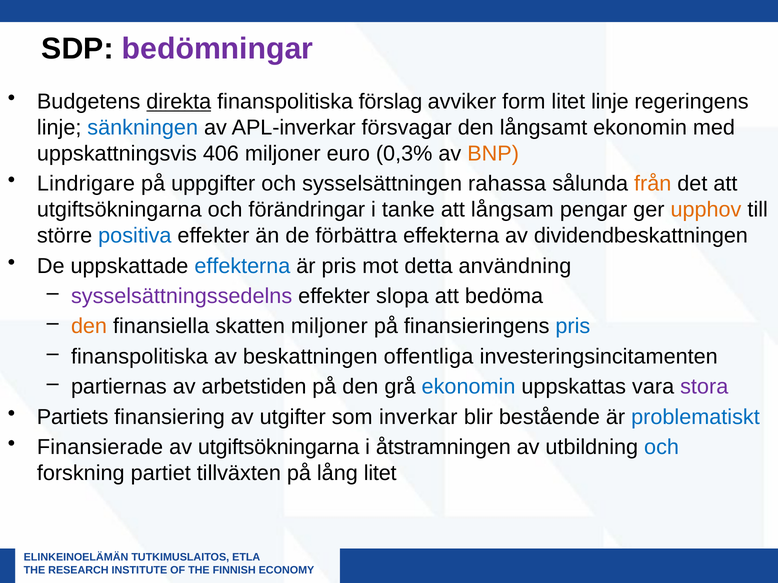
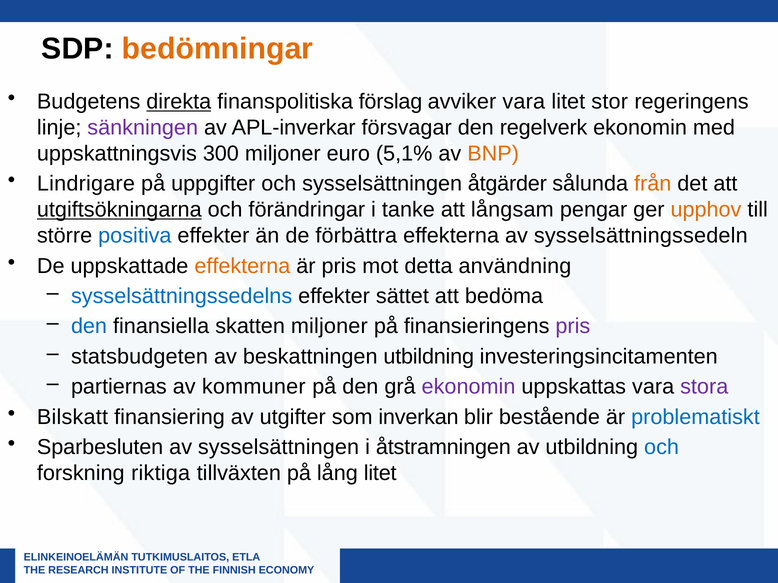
bedömningar colour: purple -> orange (218, 49)
avviker form: form -> vara (524, 102)
litet linje: linje -> stor (610, 102)
sänkningen colour: blue -> purple (143, 128)
långsamt: långsamt -> regelverk (544, 128)
406: 406 -> 300 (221, 154)
0,3%: 0,3% -> 5,1% (404, 154)
rahassa: rahassa -> åtgärder (507, 184)
utgiftsökningarna underline: none -> present (119, 210)
dividendbeskattningen: dividendbeskattningen -> sysselsättningssedeln (641, 236)
effekterna colour: blue -> orange (242, 266)
sysselsättningssedelns colour: purple -> blue (182, 296)
slopa: slopa -> sättet (402, 296)
den colour: orange -> blue (89, 327)
pris colour: blue -> purple (573, 327)
finanspolitiska: finanspolitiska -> statsbudgeten (139, 357)
beskattningen offentliga: offentliga -> utbildning (429, 357)
arbetstiden: arbetstiden -> kommuner (254, 387)
ekonomin colour: blue -> purple (469, 387)
Partiets: Partiets -> Bilskatt (72, 417)
inverkar: inverkar -> inverkan (418, 417)
Finansierade: Finansierade -> Sparbesluten (100, 448)
av utgiftsökningarna: utgiftsökningarna -> sysselsättningen (279, 448)
partiet: partiet -> riktiga (161, 474)
